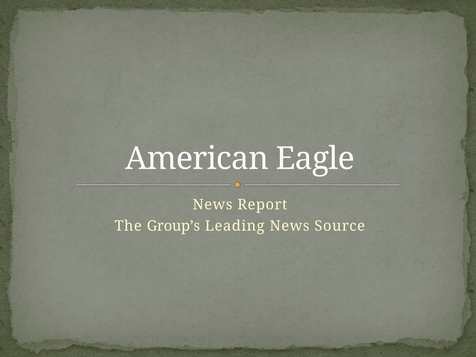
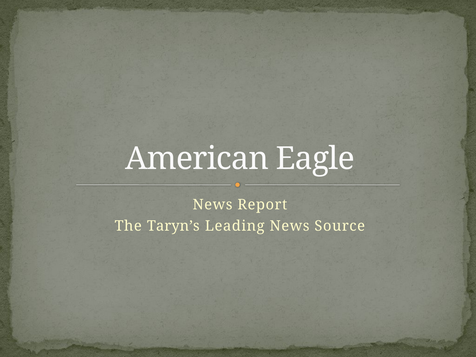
Group’s: Group’s -> Taryn’s (173, 226)
